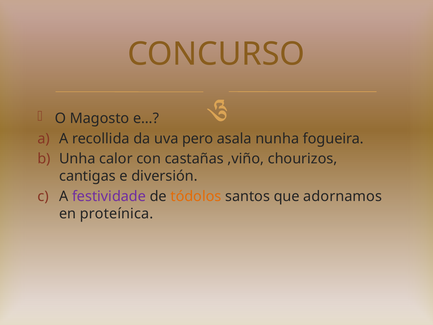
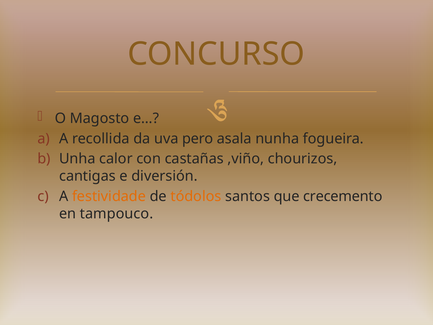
festividade colour: purple -> orange (109, 196)
adornamos: adornamos -> crecemento (343, 196)
proteínica: proteínica -> tampouco (117, 214)
